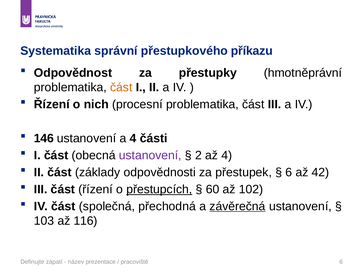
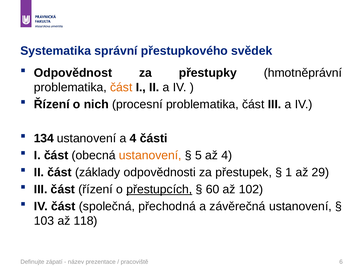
příkazu: příkazu -> svědek (252, 51)
146: 146 -> 134 (44, 138)
ustanovení colour: purple -> orange (150, 155)
2: 2 -> 5 (198, 155)
6: 6 -> 1 (289, 172)
42: 42 -> 29 (320, 172)
závěrečná underline: present -> none (237, 206)
116: 116 -> 118 (85, 221)
